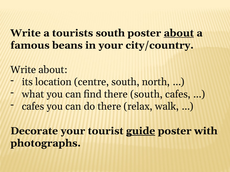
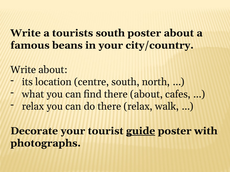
about underline: present -> none (179, 33)
there south: south -> about (146, 94)
cafes: cafes -> relax (33, 107)
